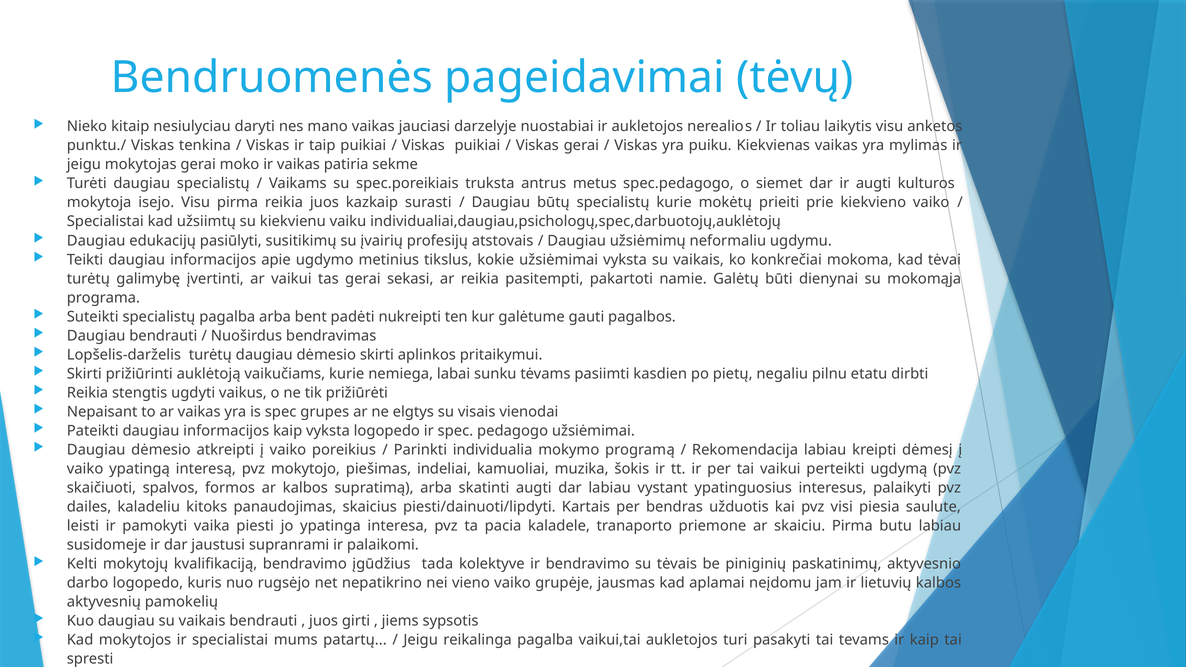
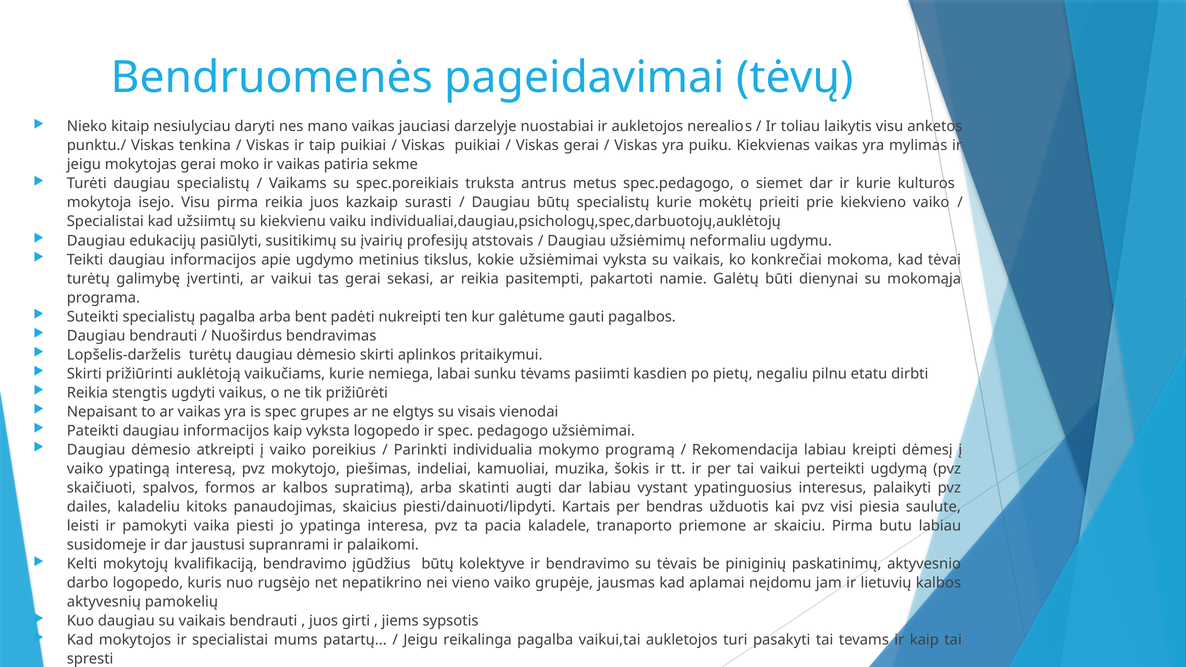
ir augti: augti -> kurie (874, 184)
įgūdžius tada: tada -> būtų (438, 564)
